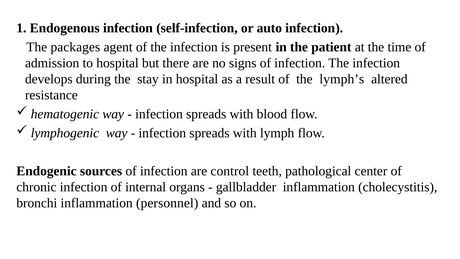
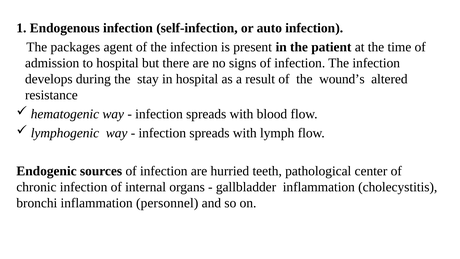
lymph’s: lymph’s -> wound’s (342, 79)
control: control -> hurried (230, 171)
